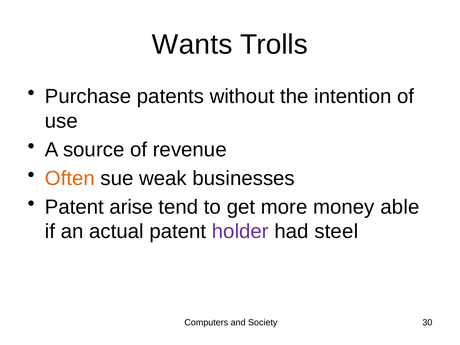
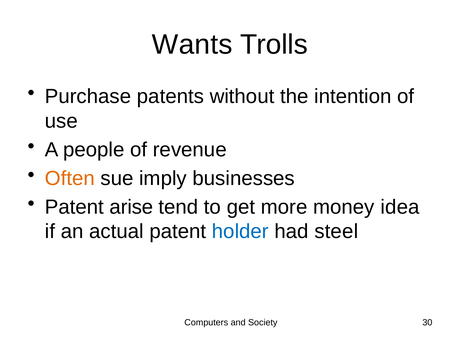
source: source -> people (94, 150)
weak: weak -> imply (163, 178)
able: able -> idea (400, 207)
holder colour: purple -> blue (240, 231)
